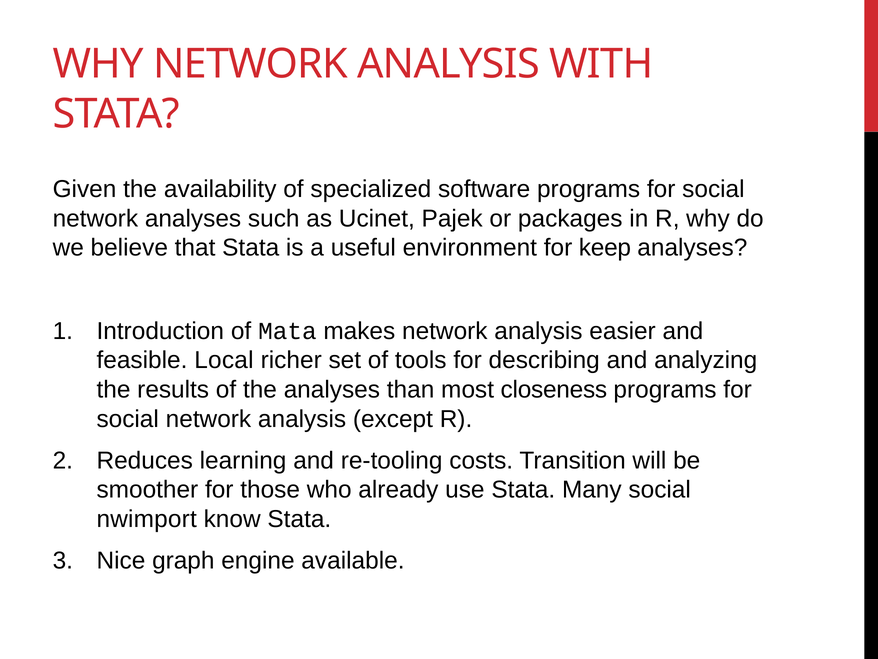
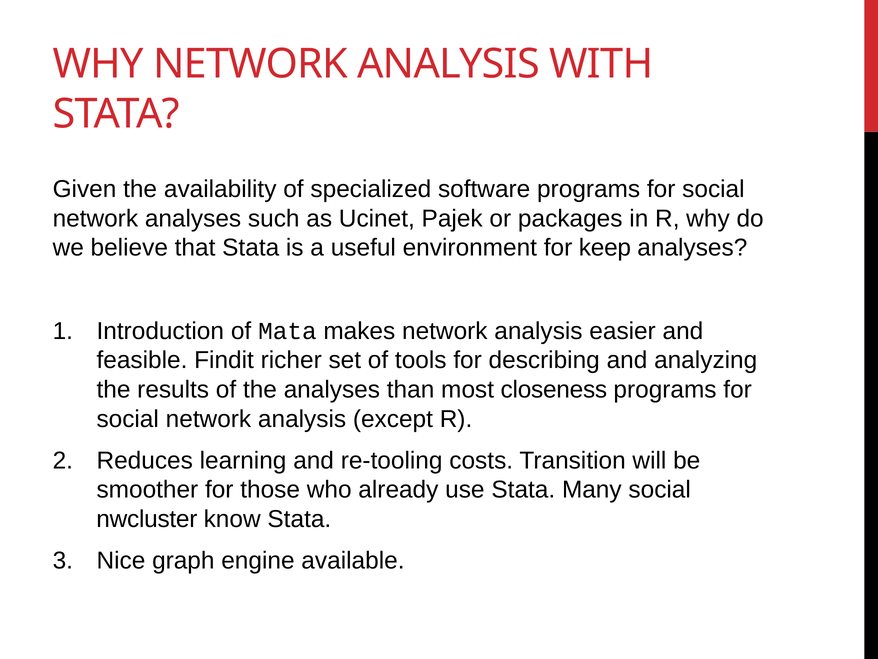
Local: Local -> Findit (224, 360)
nwimport: nwimport -> nwcluster (147, 519)
